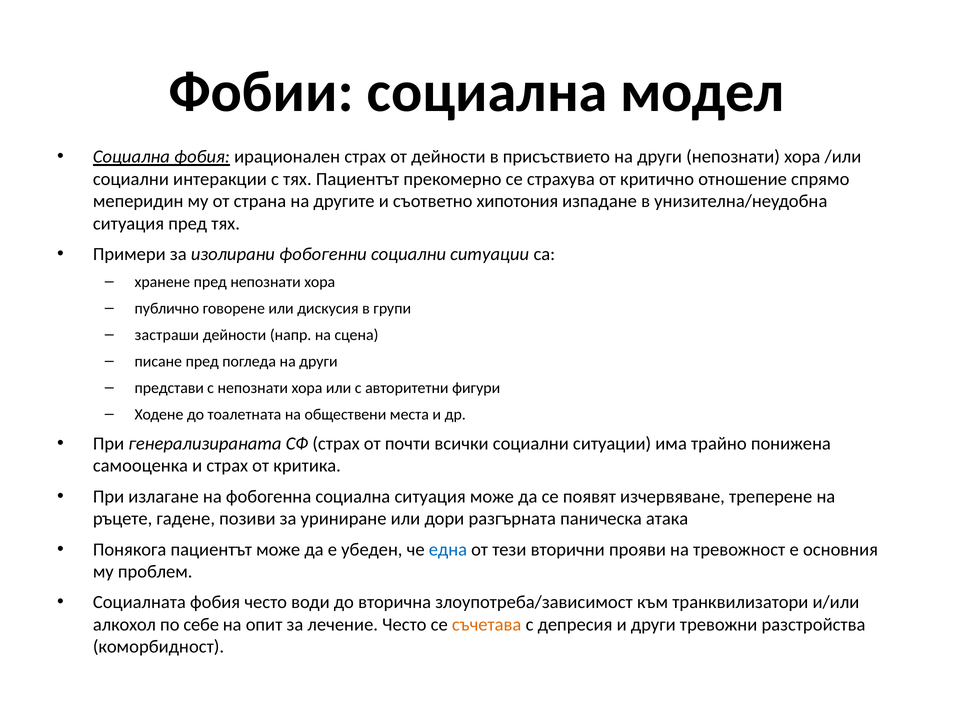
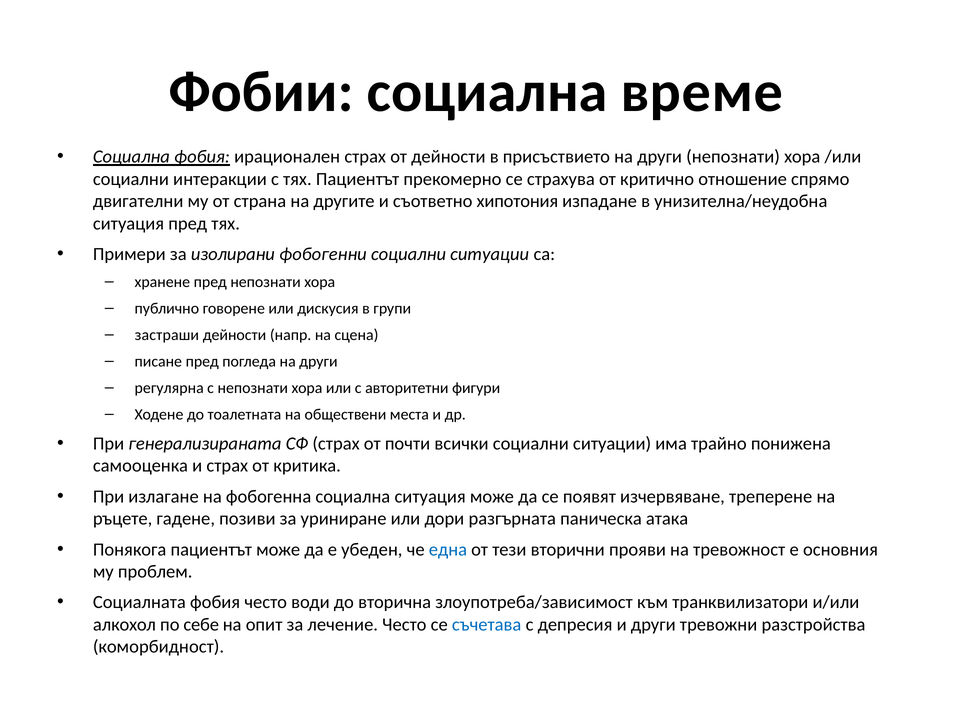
модел: модел -> време (702, 92)
меперидин: меперидин -> двигателни (138, 201)
представи: представи -> регулярна (169, 388)
съчетава colour: orange -> blue (487, 625)
